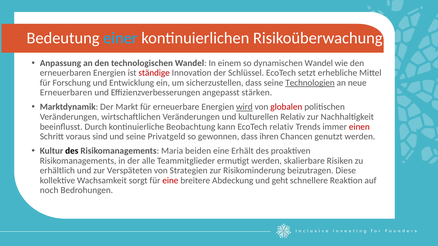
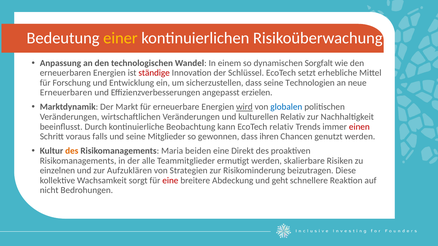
einer colour: light blue -> yellow (120, 38)
dynamischen Wandel: Wandel -> Sorgfalt (319, 63)
Technologien underline: present -> none (310, 83)
stärken: stärken -> erzielen (257, 93)
globalen colour: red -> blue (286, 107)
sind: sind -> falls (100, 137)
Privatgeld: Privatgeld -> Mitglieder (167, 137)
des colour: black -> orange (72, 151)
Erhält: Erhält -> Direkt (243, 151)
erhältlich: erhältlich -> einzelnen (57, 171)
Verspäteten: Verspäteten -> Aufzuklären (129, 171)
noch: noch -> nicht (49, 191)
